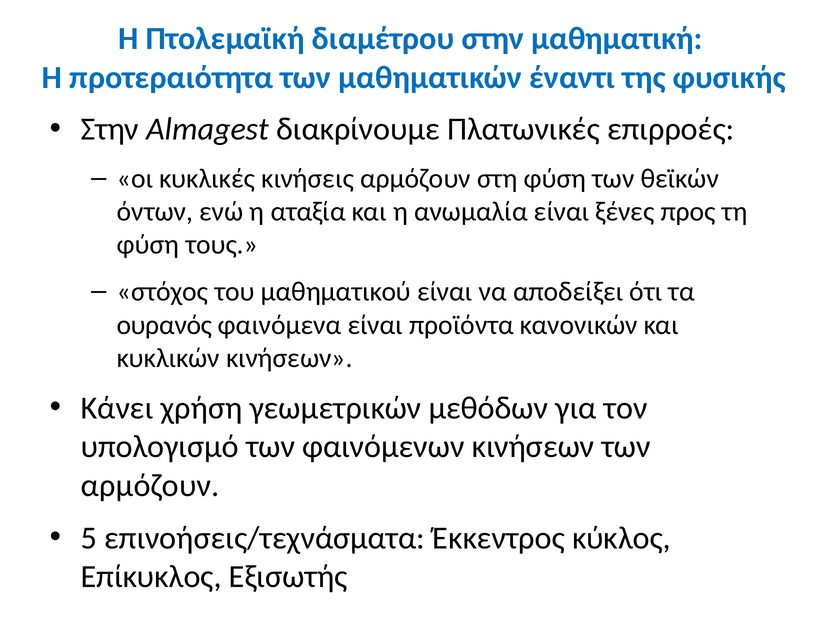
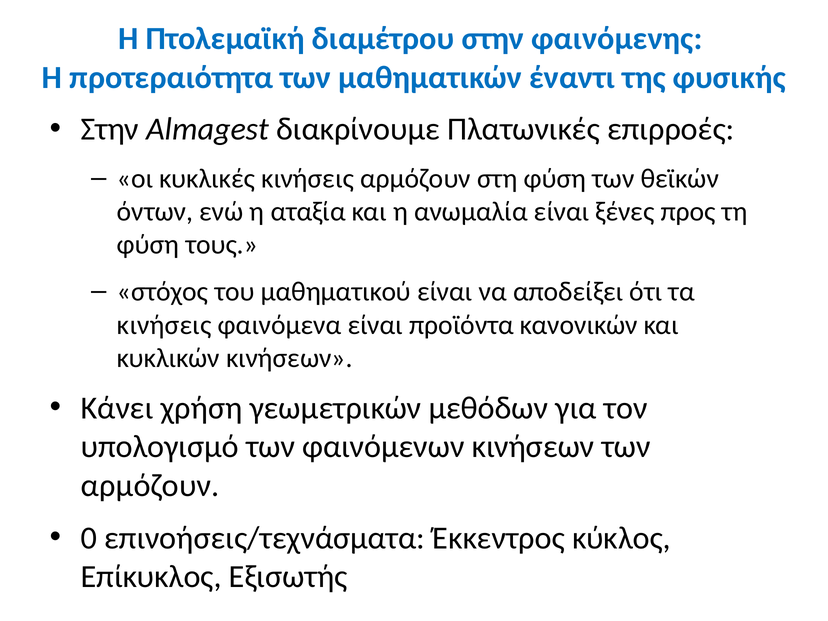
μαθηματική: μαθηματική -> φαινόμενης (617, 39)
ουρανός: ουρανός -> κινήσεις (164, 325)
5: 5 -> 0 (89, 538)
